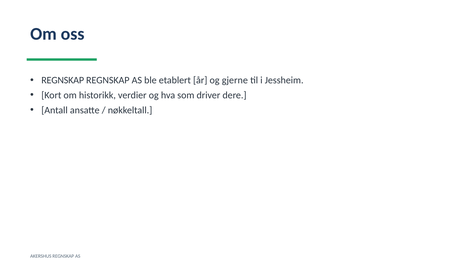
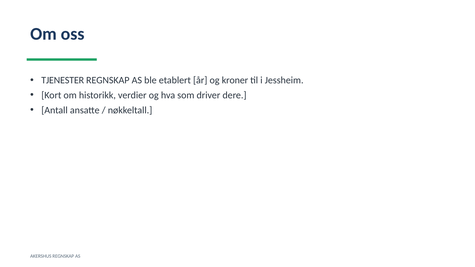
REGNSKAP: REGNSKAP -> TJENESTER (63, 80)
gjerne: gjerne -> kroner (235, 80)
